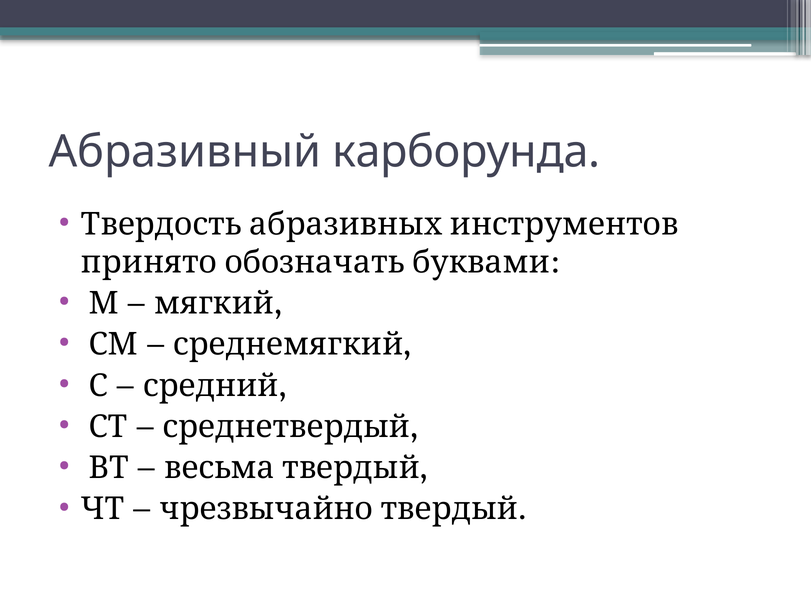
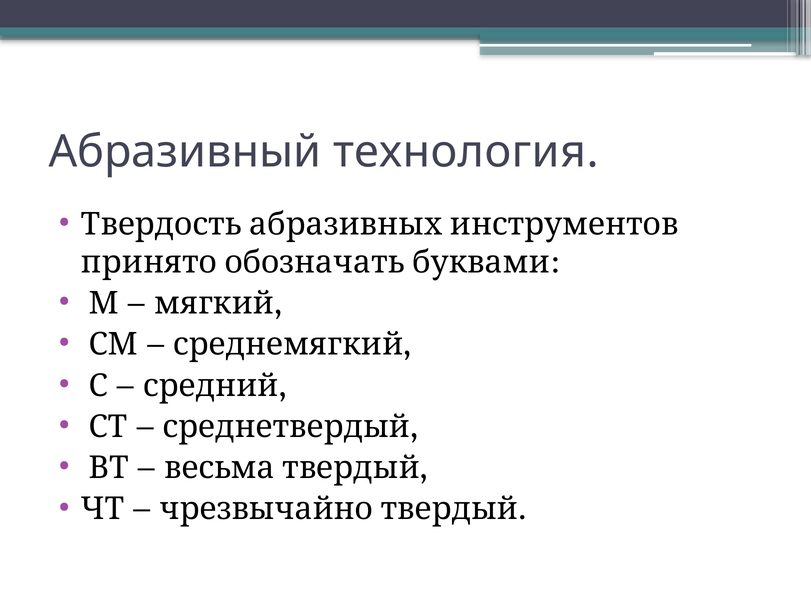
карборунда: карборунда -> технология (466, 152)
